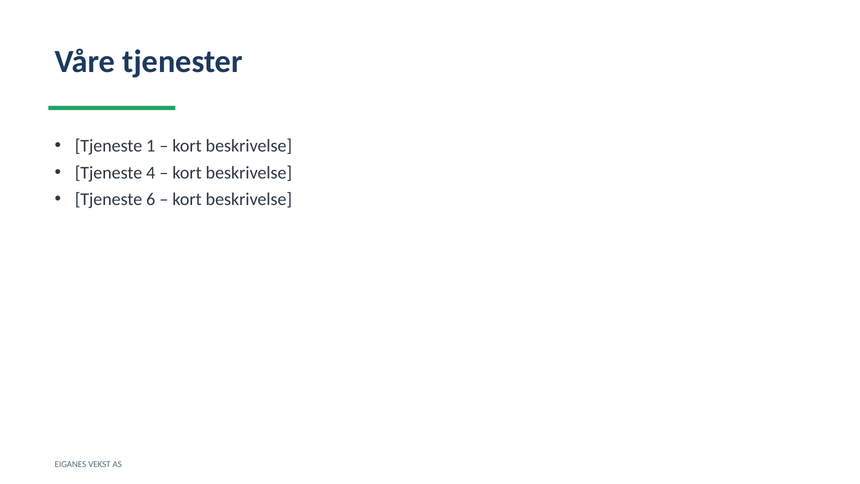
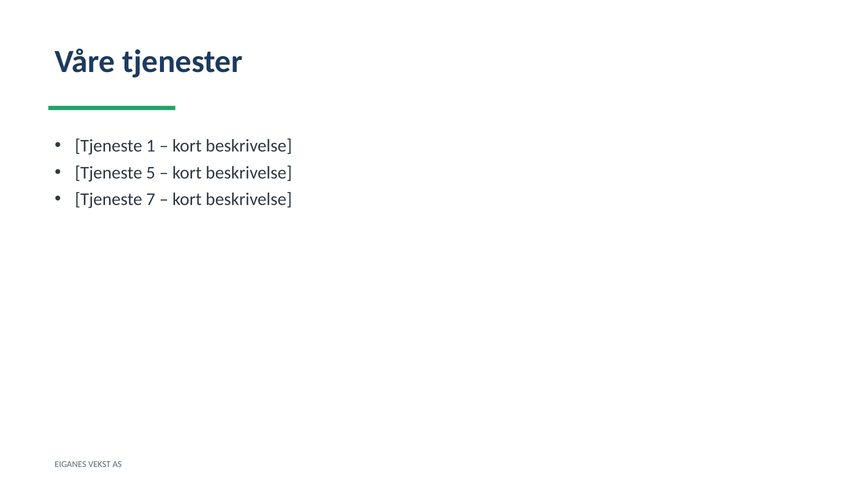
4: 4 -> 5 (151, 173)
6: 6 -> 7 (151, 199)
